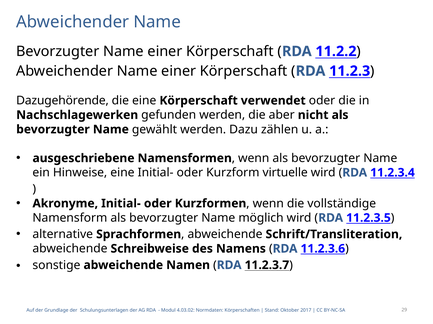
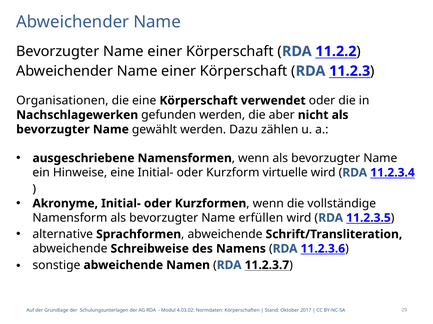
Dazugehörende: Dazugehörende -> Organisationen (62, 101)
möglich: möglich -> erfüllen (261, 218)
